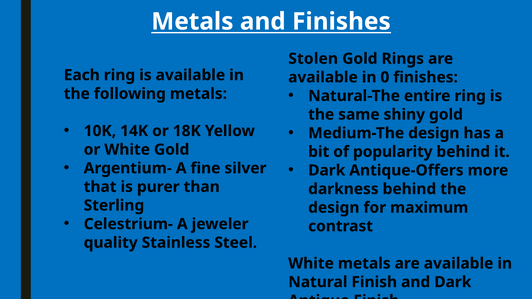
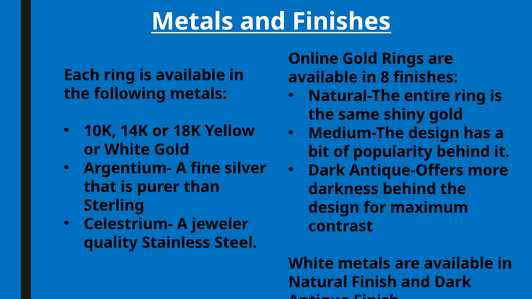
Stolen: Stolen -> Online (313, 59)
0: 0 -> 8 (385, 77)
